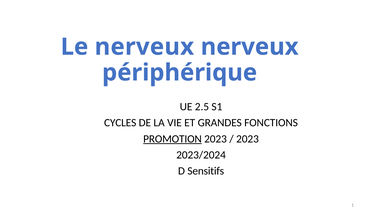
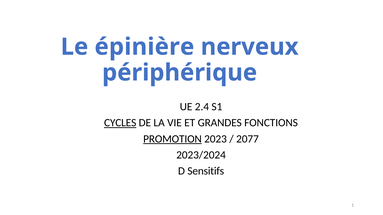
Le nerveux: nerveux -> épinière (144, 47)
2.5: 2.5 -> 2.4 (202, 107)
CYCLES underline: none -> present (120, 123)
2023: 2023 -> 2077 (247, 139)
